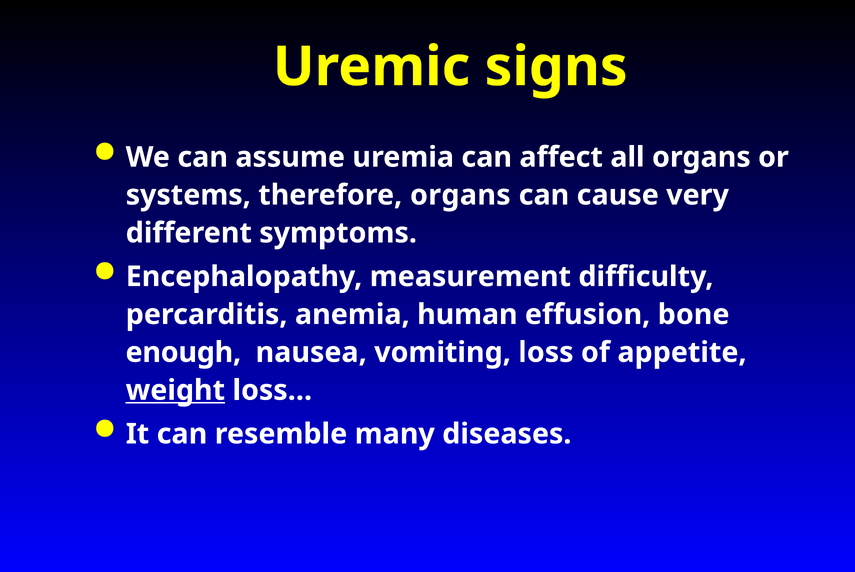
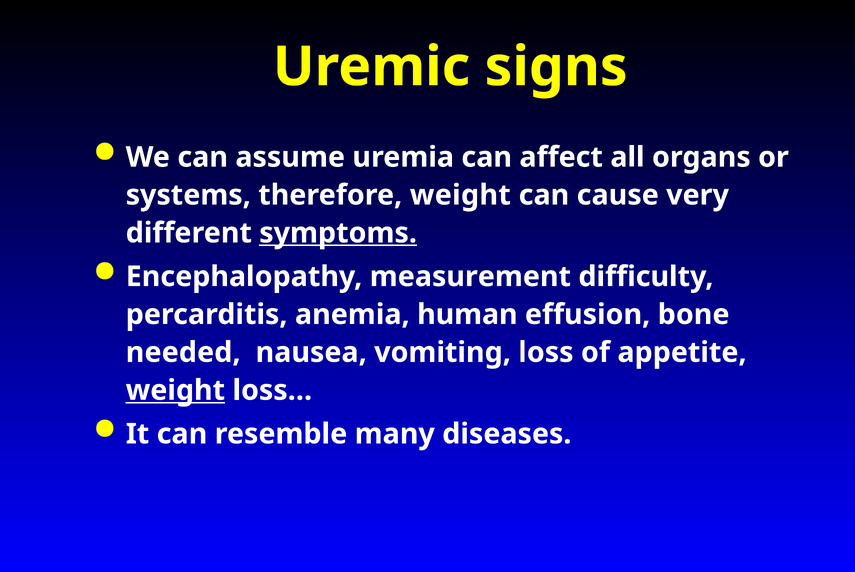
therefore organs: organs -> weight (460, 195)
symptoms underline: none -> present (338, 233)
enough: enough -> needed (183, 352)
